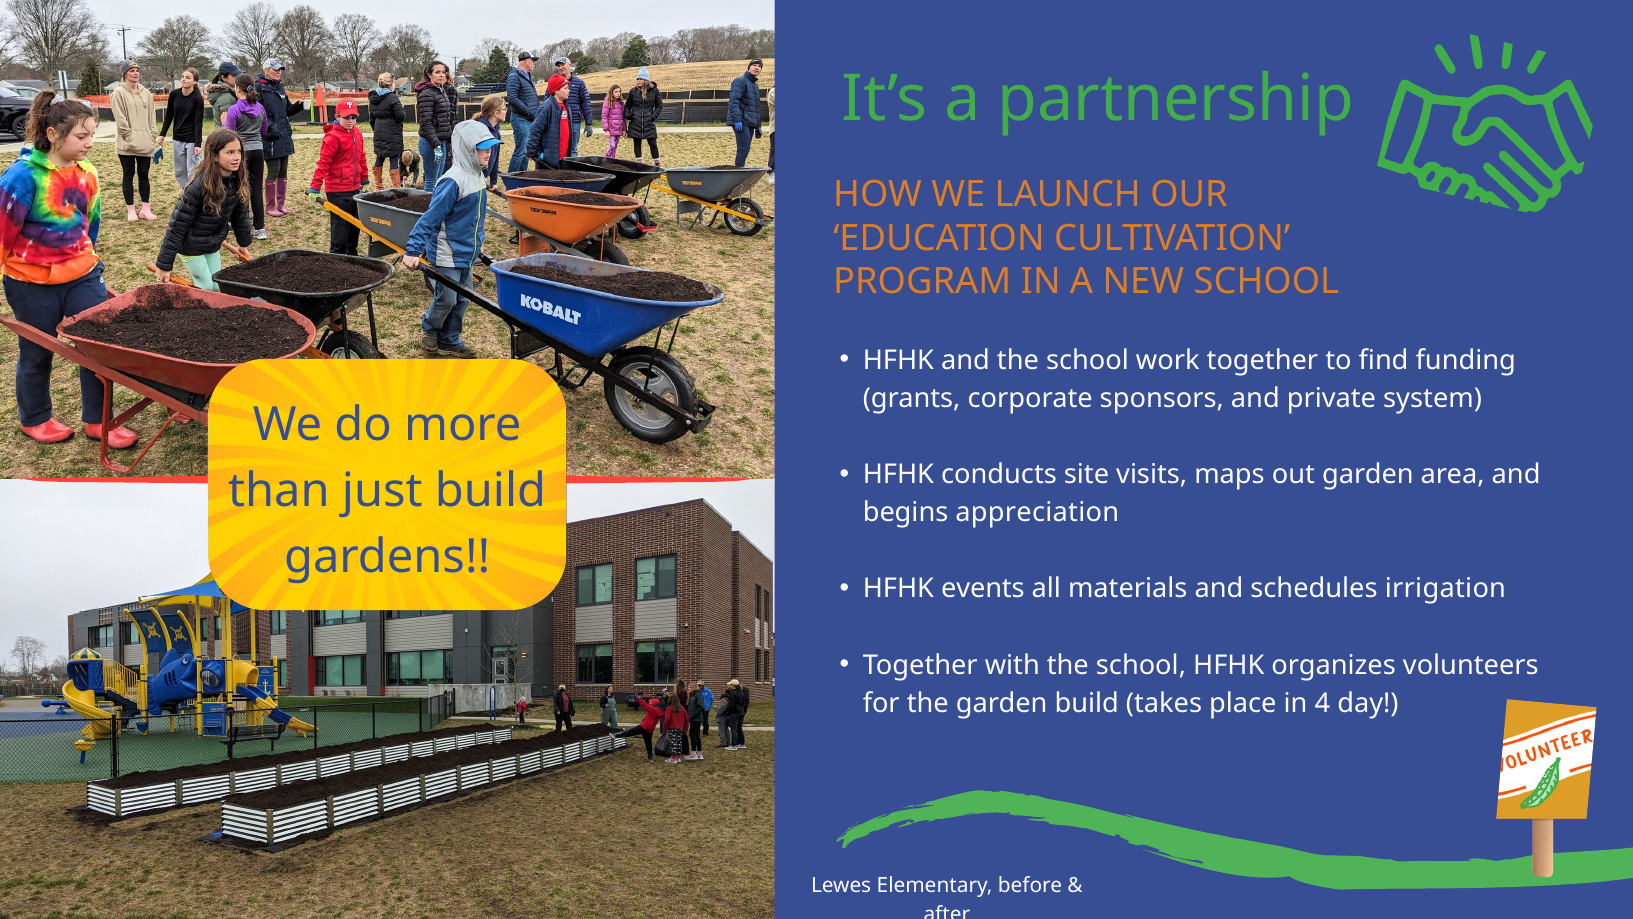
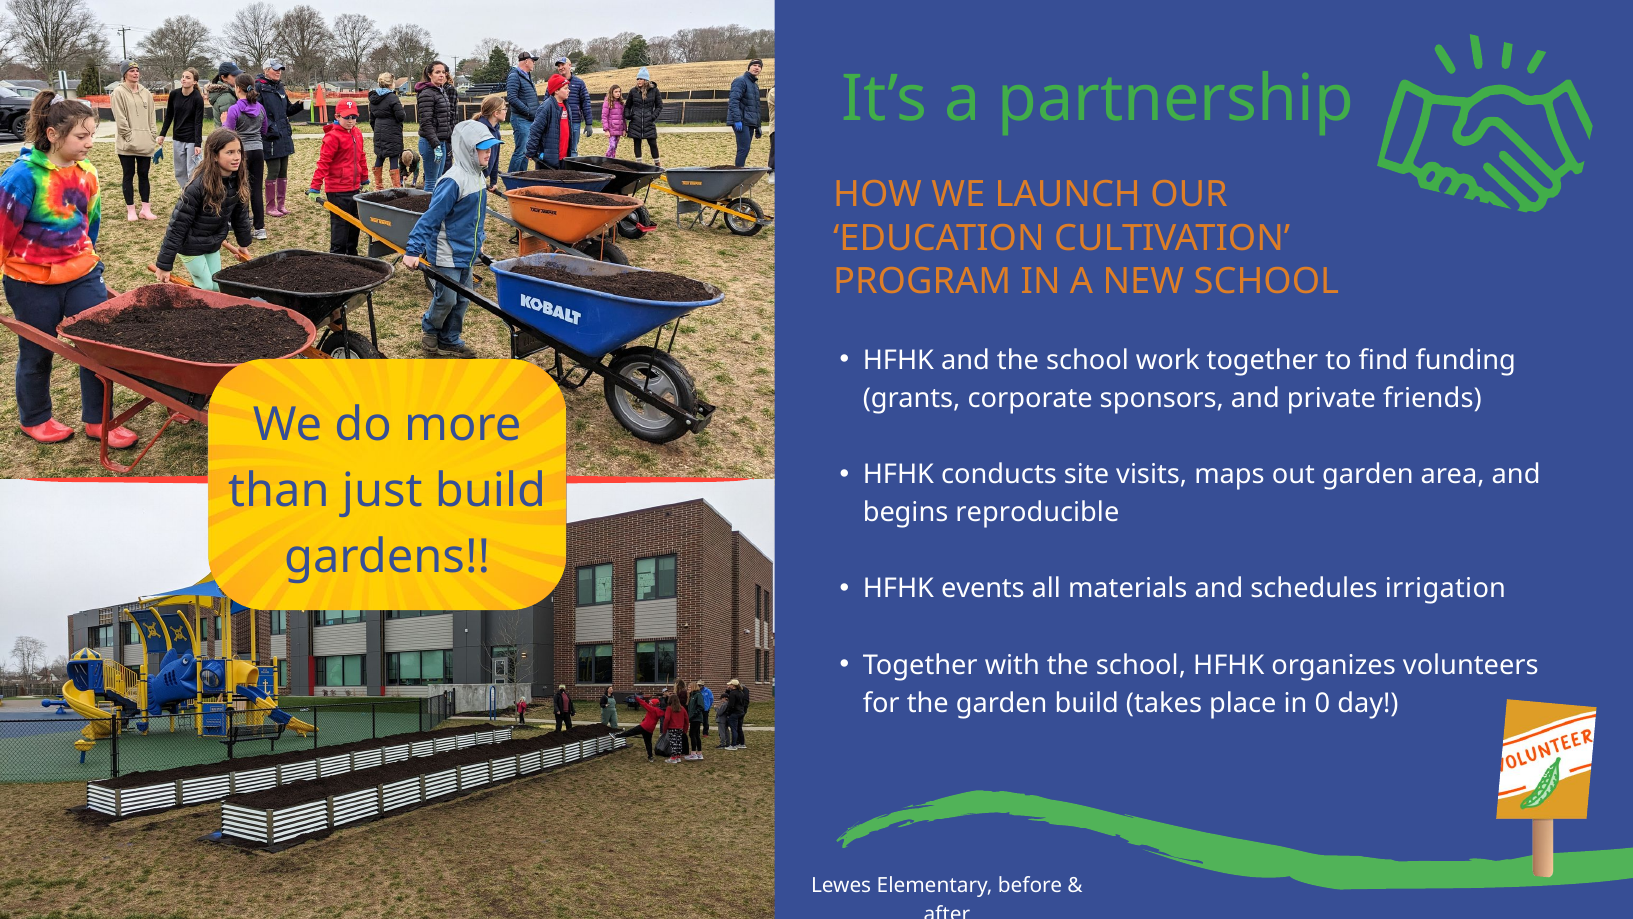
system: system -> friends (1433, 398)
appreciation: appreciation -> reproducible (1037, 513)
4: 4 -> 0 (1322, 703)
